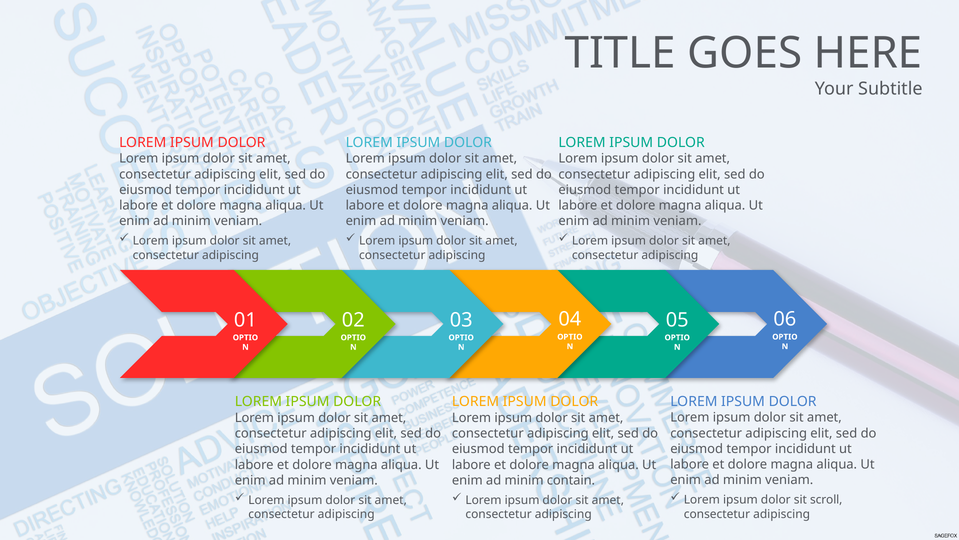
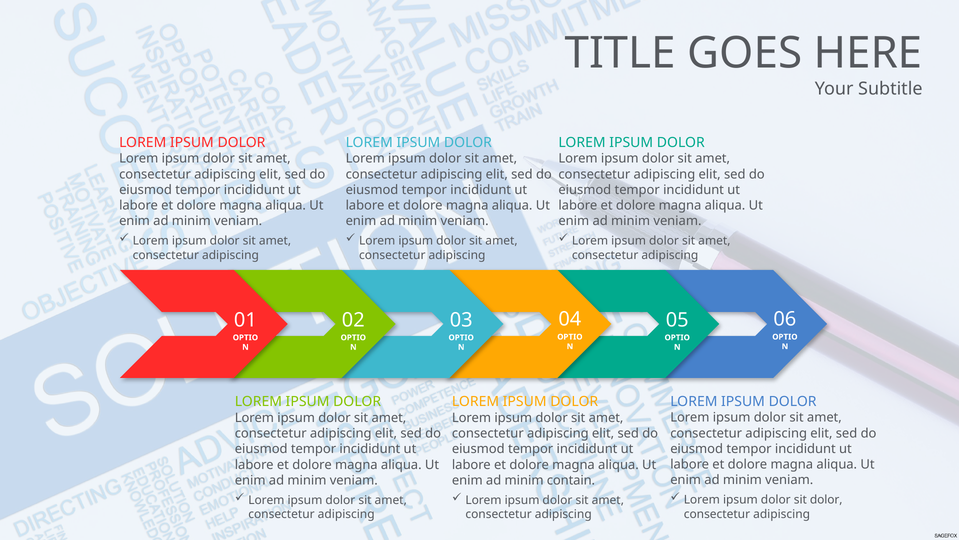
sit scroll: scroll -> dolor (826, 499)
